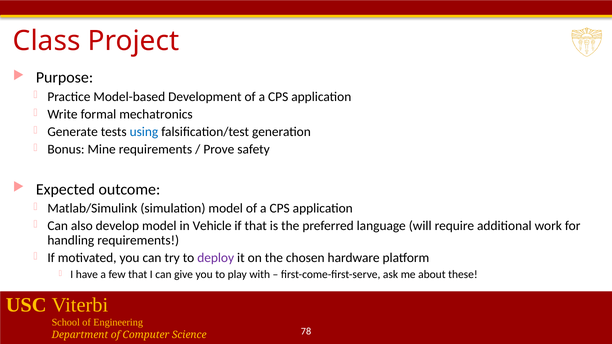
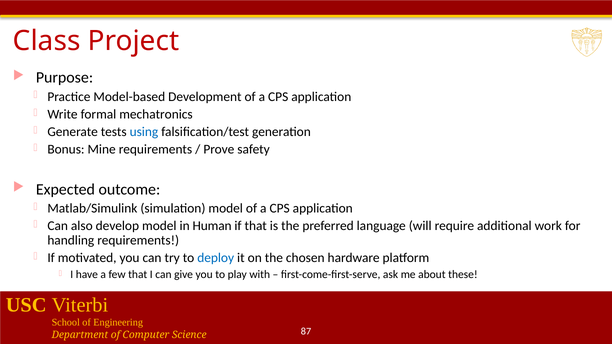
Vehicle: Vehicle -> Human (212, 226)
deploy colour: purple -> blue (216, 258)
78: 78 -> 87 (306, 332)
